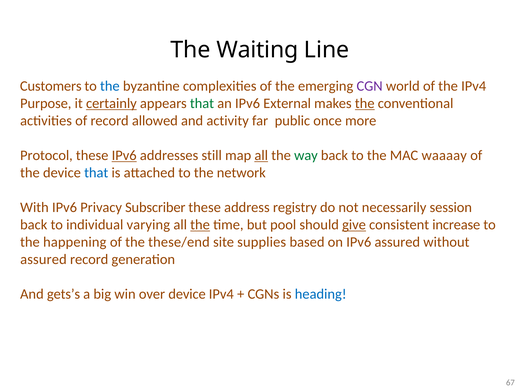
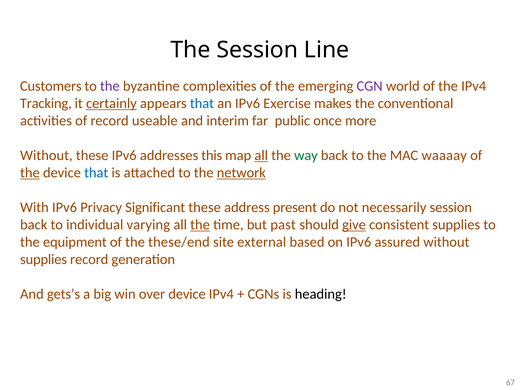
The Waiting: Waiting -> Session (257, 50)
the colour: blue -> purple (110, 86)
Purpose: Purpose -> Tracking (46, 103)
that colour: green -> blue (202, 103)
External: External -> Exercise (287, 103)
the underline: present -> none (365, 103)
allowed: allowed -> useable (155, 121)
activity: activity -> interim (228, 121)
Protocol: Protocol -> Without (46, 155)
IPv6 underline: present -> none (124, 155)
still: still -> this (212, 155)
the underline: none -> present (30, 173)
network underline: none -> present (241, 173)
Subscriber: Subscriber -> Significant (155, 207)
registry: registry -> present (295, 207)
pool: pool -> past (283, 225)
consistent increase: increase -> supplies (456, 225)
happening: happening -> equipment (75, 242)
supplies: supplies -> external (262, 242)
assured: assured -> supplies (44, 259)
heading colour: blue -> black (321, 294)
